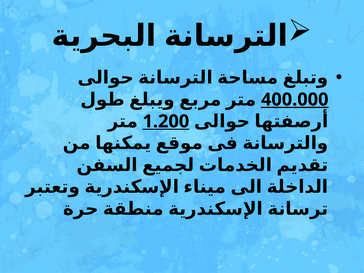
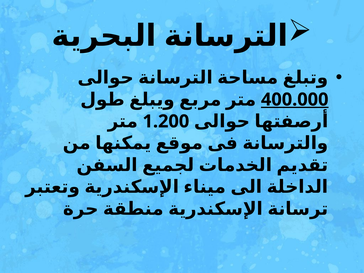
1.200 underline: present -> none (166, 121)
